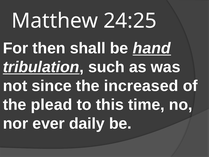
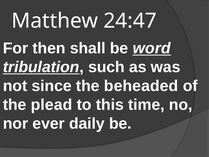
24:25: 24:25 -> 24:47 (130, 21)
hand: hand -> word (152, 48)
increased: increased -> beheaded (141, 86)
